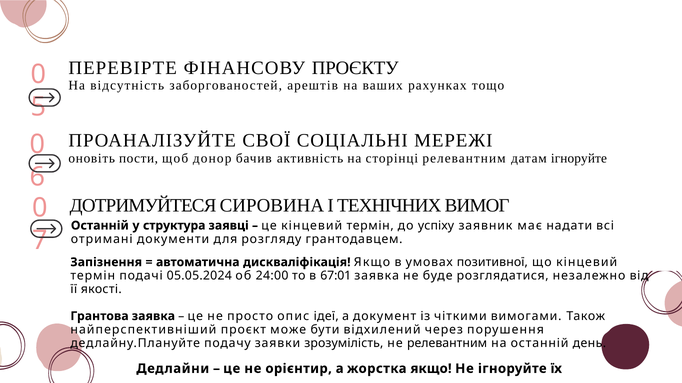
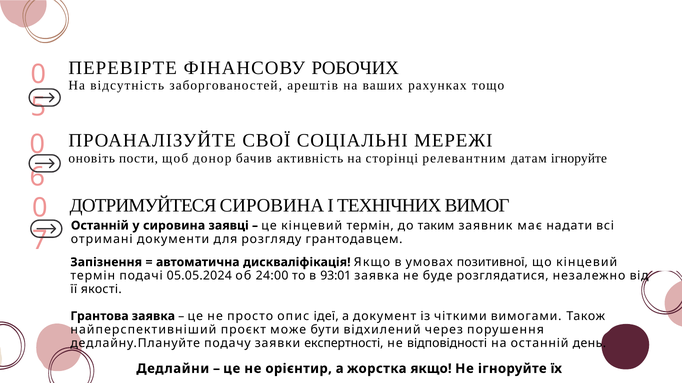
ПРОЄКТУ: ПРОЄКТУ -> РОБОЧИХ (355, 68)
у структура: структура -> сировина (174, 226)
успіху: успіху -> таким (436, 226)
67:01: 67:01 -> 93:01 (336, 276)
зрозумілість: зрозумілість -> експертності (344, 344)
не релевантним: релевантним -> відповідності (447, 344)
